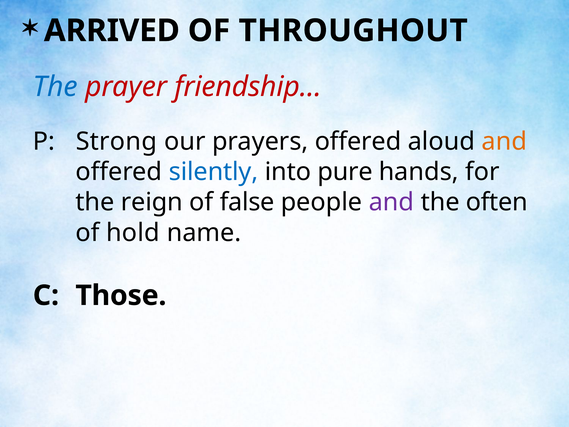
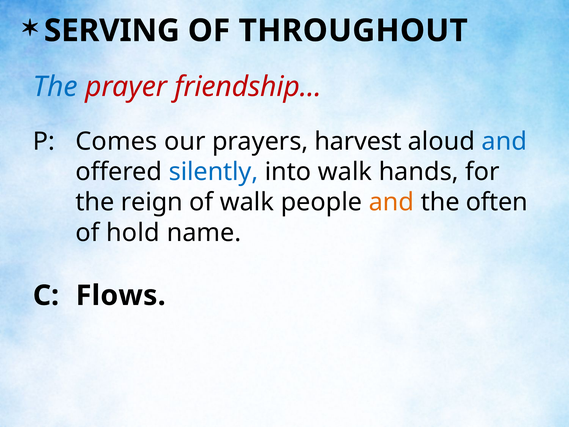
ARRIVED: ARRIVED -> SERVING (112, 31)
Strong: Strong -> Comes (116, 141)
prayers offered: offered -> harvest (358, 141)
and colour: orange -> blue (504, 141)
into pure: pure -> walk (345, 172)
of false: false -> walk (247, 202)
and colour: purple -> orange (391, 202)
Those: Those -> Flows (121, 295)
